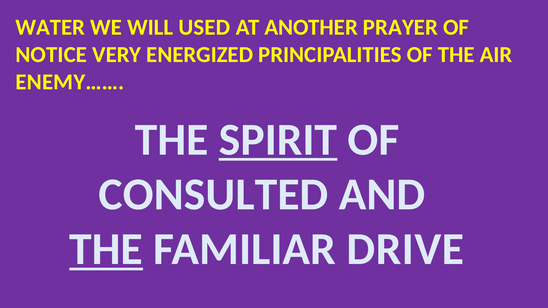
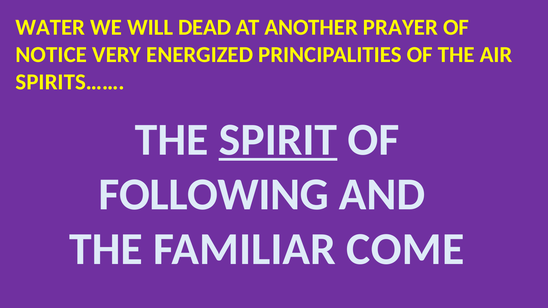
USED: USED -> DEAD (205, 27)
ENEMY……: ENEMY…… -> SPIRITS…… (70, 82)
CONSULTED: CONSULTED -> FOLLOWING (214, 195)
THE underline: present -> none (106, 249)
DRIVE: DRIVE -> COME (405, 249)
